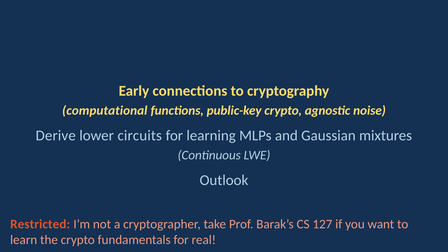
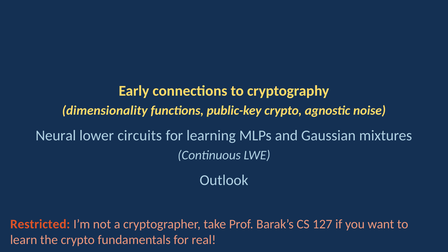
computational: computational -> dimensionality (105, 111)
Derive: Derive -> Neural (56, 135)
